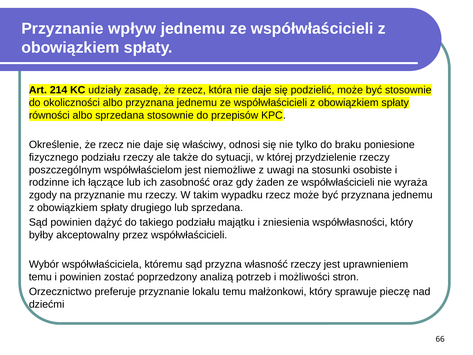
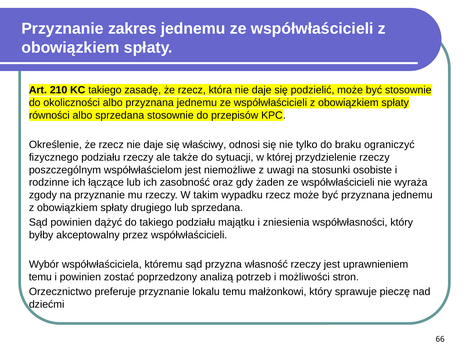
wpływ: wpływ -> zakres (132, 29)
214: 214 -> 210 (59, 90)
KC udziały: udziały -> takiego (105, 90)
poniesione: poniesione -> ograniczyć (389, 145)
